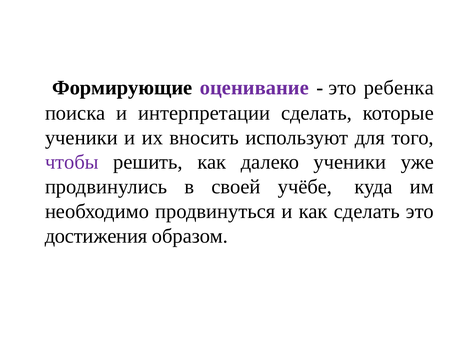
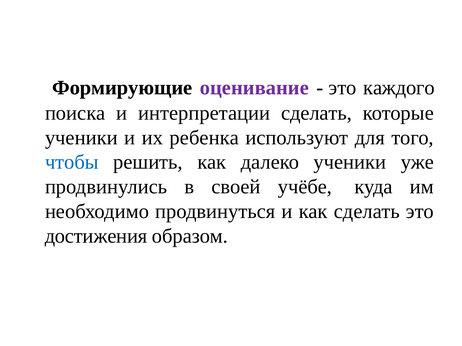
ребенка: ребенка -> каждого (399, 88)
вносить: вносить -> ребенка (204, 138)
чтобы colour: purple -> blue (72, 162)
